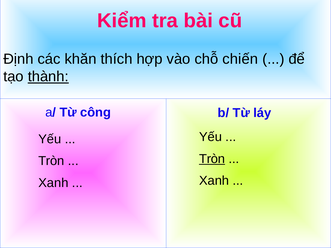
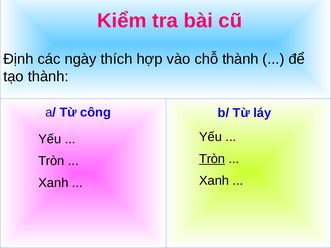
khăn: khăn -> ngày (81, 59)
chỗ chiến: chiến -> thành (240, 59)
thành underline: present -> none (48, 77)
